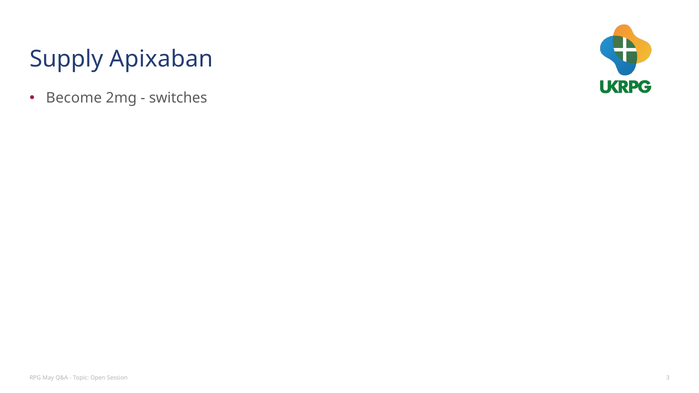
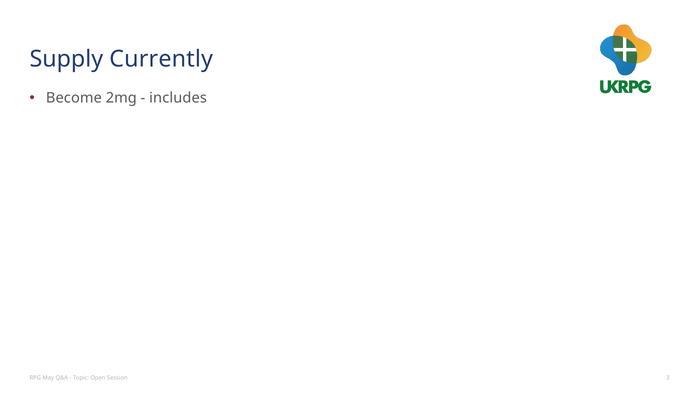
Apixaban: Apixaban -> Currently (161, 59)
switches: switches -> includes (178, 98)
